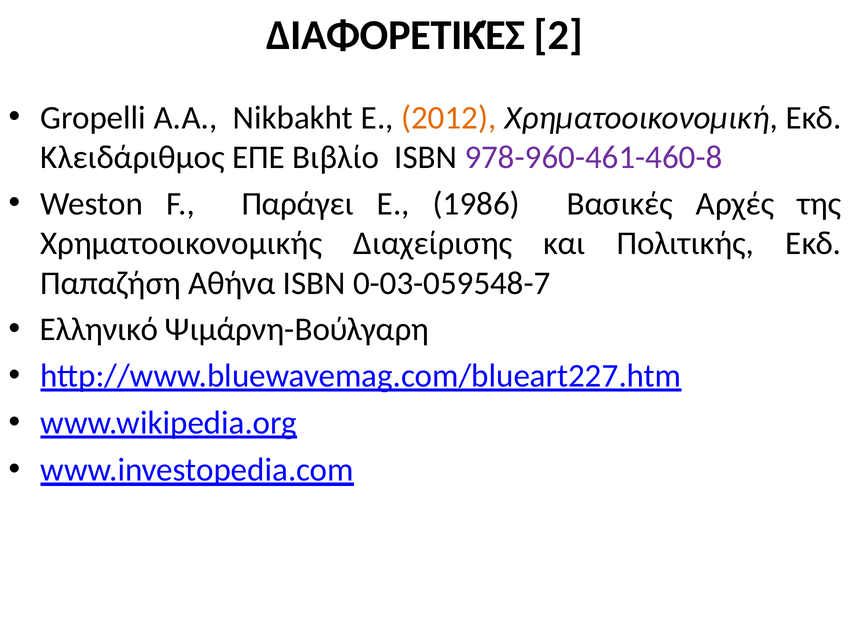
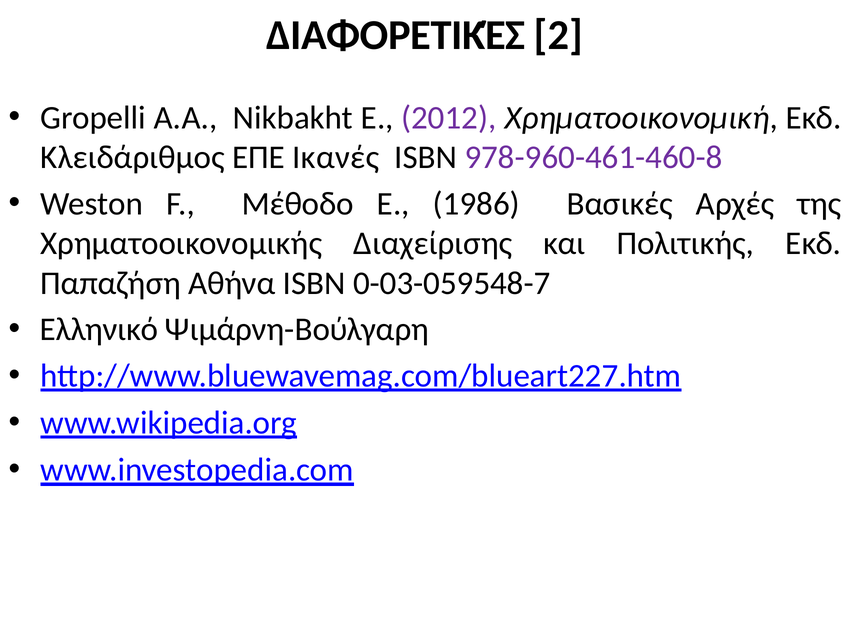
2012 colour: orange -> purple (449, 118)
Βιβλίο: Βιβλίο -> Ικανές (336, 157)
Παράγει: Παράγει -> Μέθοδο (298, 204)
